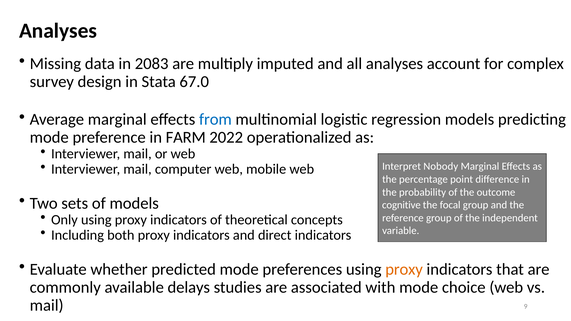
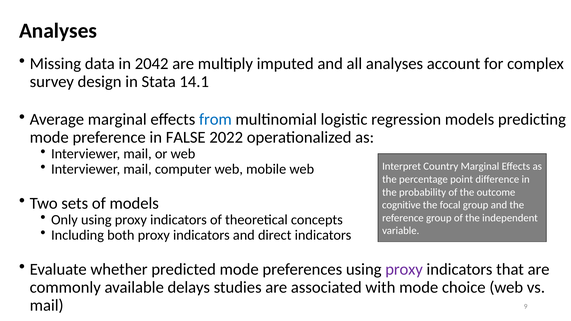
2083: 2083 -> 2042 (152, 64)
67.0: 67.0 -> 14.1 (194, 82)
FARM: FARM -> FALSE (186, 138)
Nobody: Nobody -> Country (441, 167)
proxy colour: orange -> purple (404, 269)
